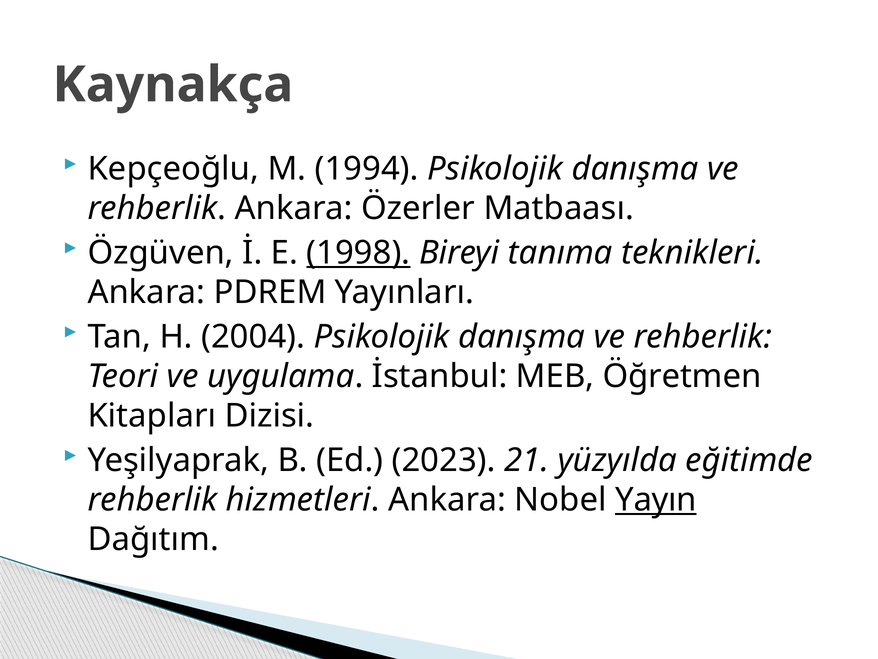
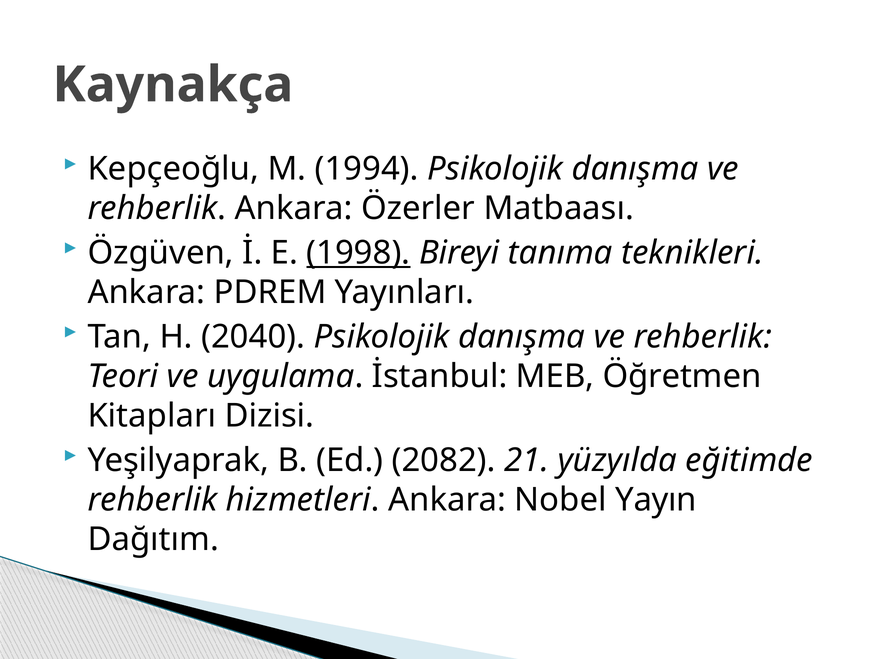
2004: 2004 -> 2040 (253, 337)
2023: 2023 -> 2082 (444, 460)
Yayın underline: present -> none (656, 500)
